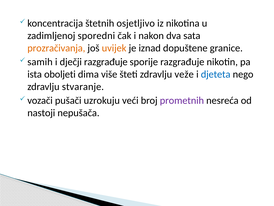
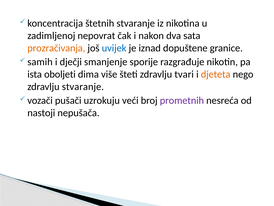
štetnih osjetljivo: osjetljivo -> stvaranje (136, 23)
sporedni: sporedni -> nepovrat (96, 36)
uvijek colour: orange -> blue (114, 48)
dječji razgrađuje: razgrađuje -> smanjenje (106, 62)
veže: veže -> tvari (184, 74)
djeteta colour: blue -> orange (216, 74)
